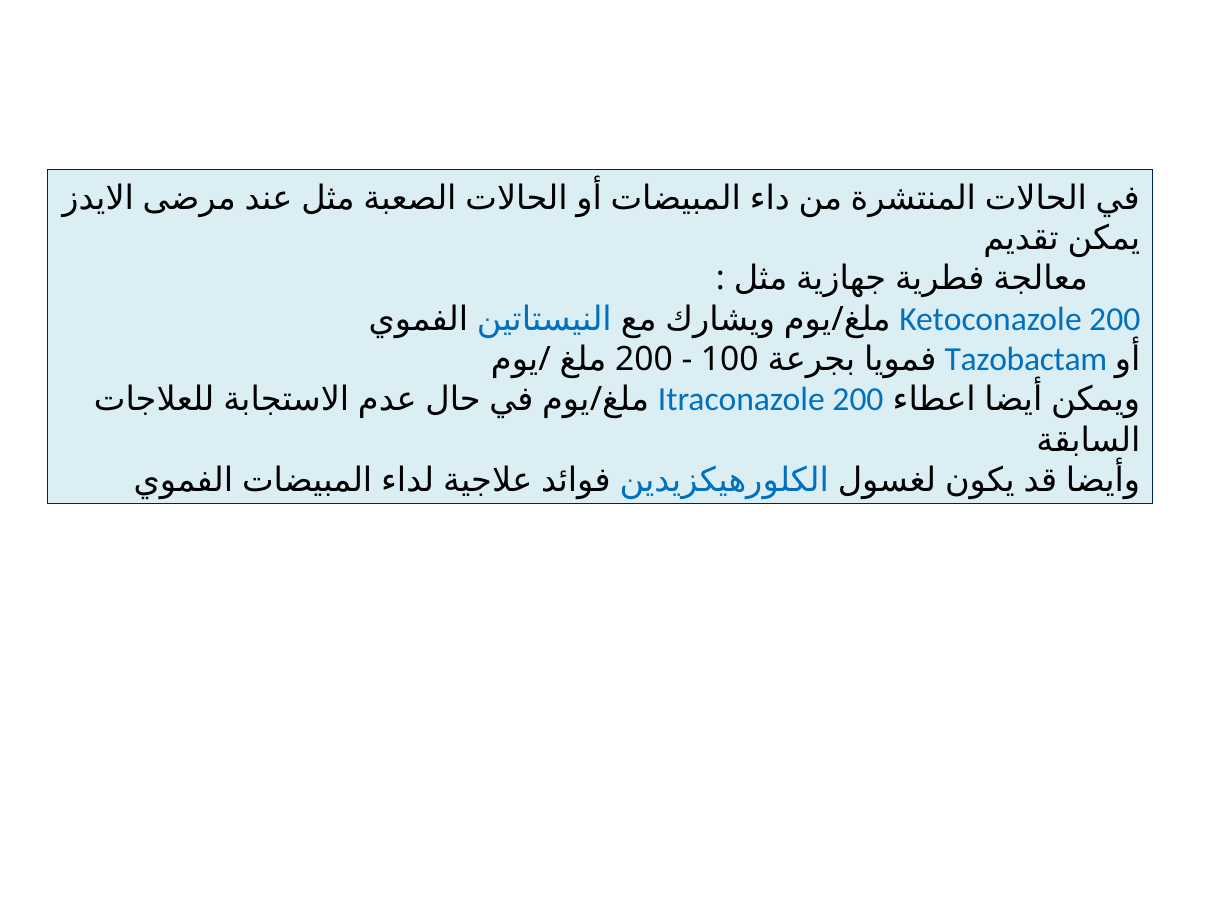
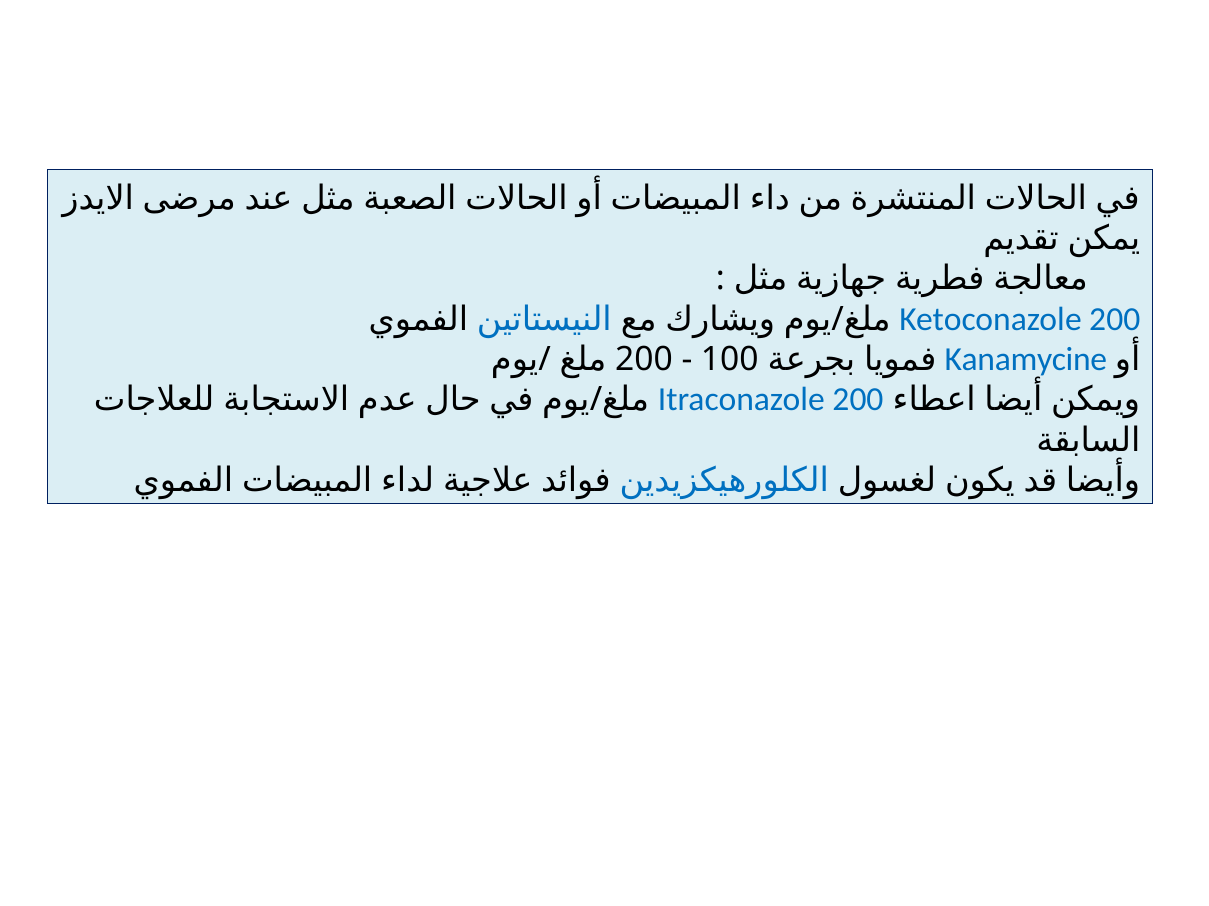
Tazobactam: Tazobactam -> Kanamycine (1026, 360)
